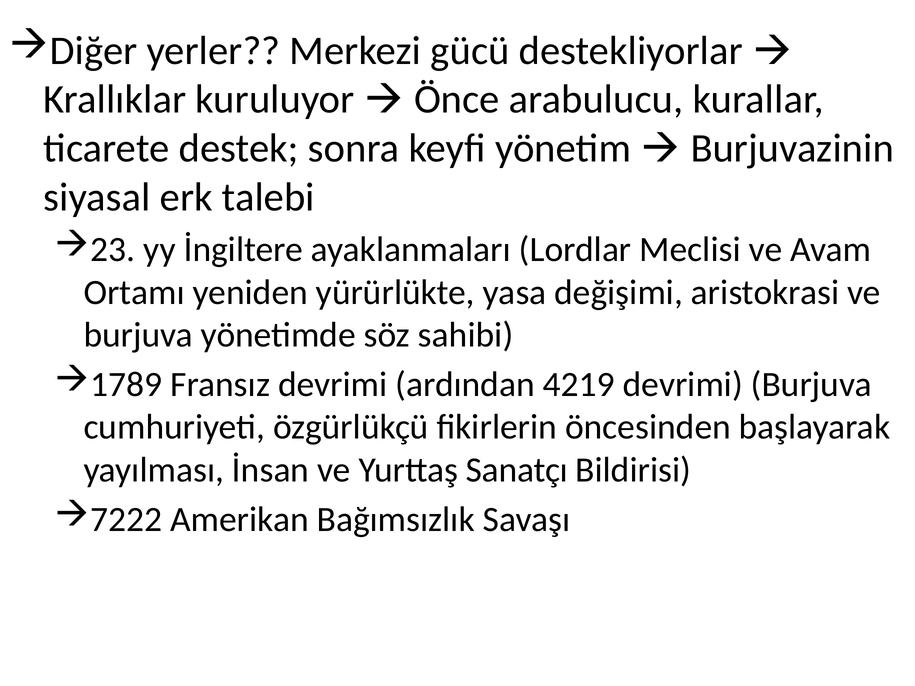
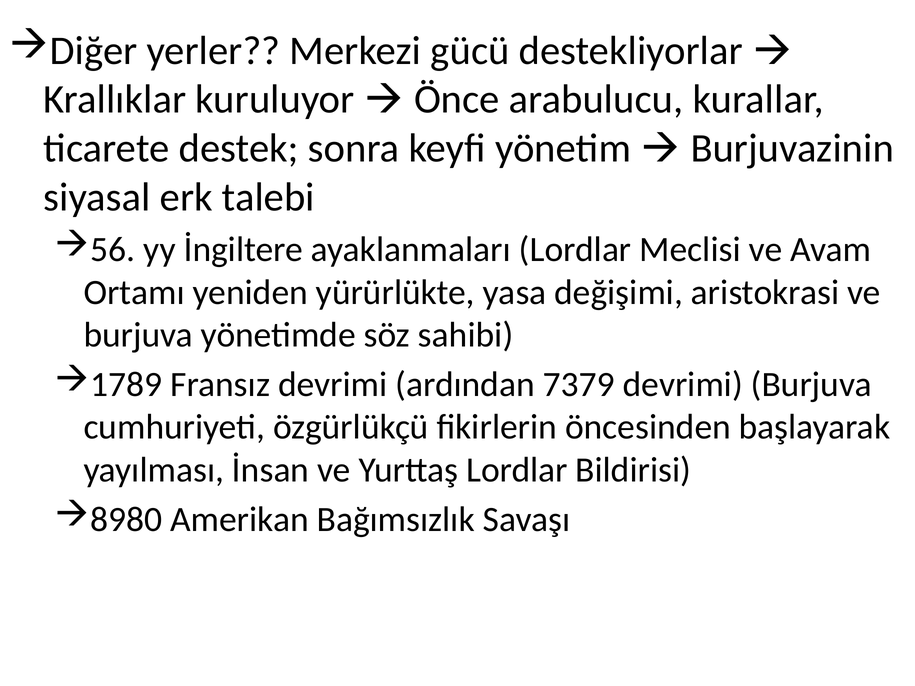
23: 23 -> 56 (113, 250)
4219: 4219 -> 7379 (579, 385)
Yurttaş Sanatçı: Sanatçı -> Lordlar (517, 470)
7222: 7222 -> 8980 (126, 520)
